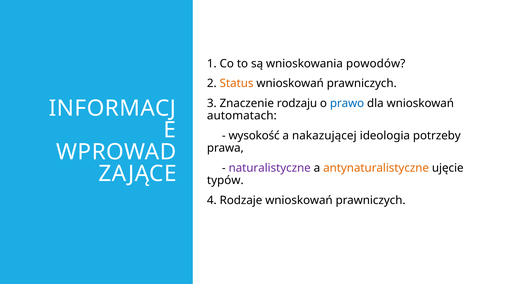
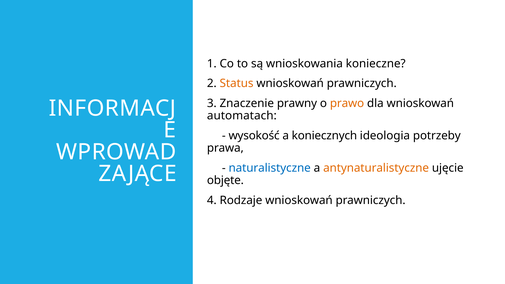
powodów: powodów -> konieczne (376, 64)
rodzaju: rodzaju -> prawny (297, 103)
prawo colour: blue -> orange (347, 103)
nakazującej: nakazującej -> koniecznych (324, 136)
naturalistyczne colour: purple -> blue (270, 168)
typów: typów -> objęte (225, 181)
